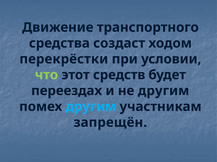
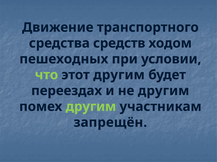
создаст: создаст -> средств (119, 43)
перекрёстки: перекрёстки -> пешеходных (64, 59)
этот средств: средств -> другим (119, 75)
другим colour: light blue -> light green (91, 107)
